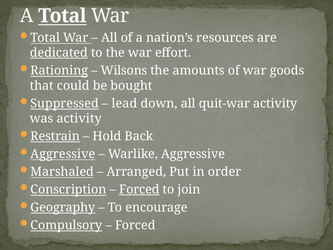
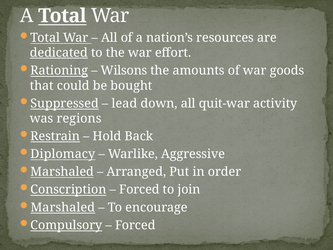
was activity: activity -> regions (79, 118)
Aggressive: Aggressive -> Diplomacy (63, 154)
Forced underline: present -> none (139, 189)
Geography: Geography -> Marshaled (63, 207)
